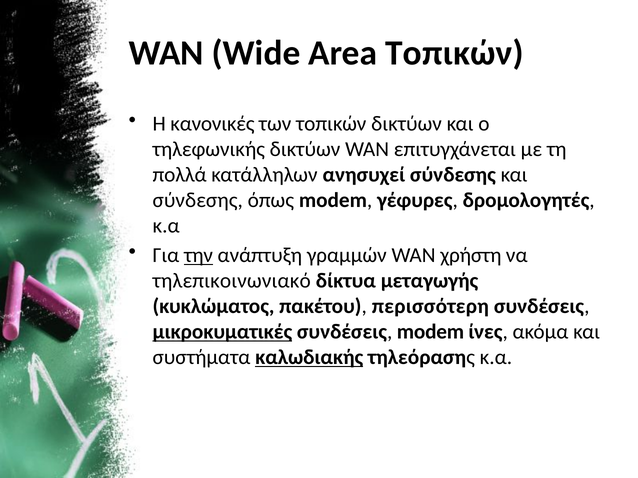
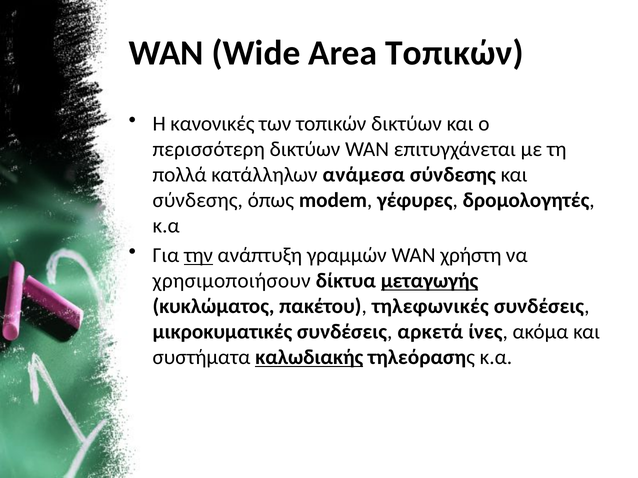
τηλεφωνικής: τηλεφωνικής -> περισσότερη (209, 149)
ανησυχεί: ανησυχεί -> ανάμεσα (364, 175)
τηλεπικοινωνιακό: τηλεπικοινωνιακό -> χρησιμοποιήσουν (232, 281)
μεταγωγής underline: none -> present (429, 281)
περισσότερη: περισσότερη -> τηλεφωνικές (430, 307)
μικροκυματικές underline: present -> none (222, 332)
συνδέσεις modem: modem -> αρκετά (430, 332)
